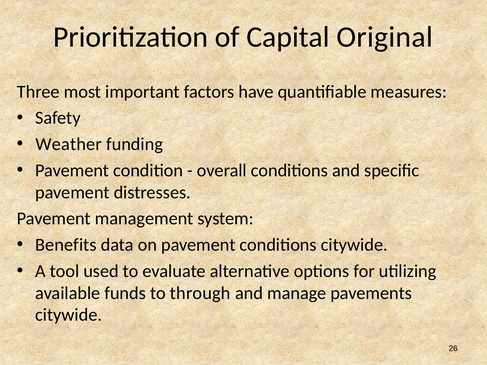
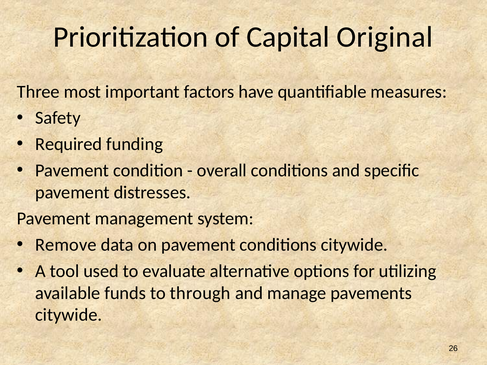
Weather: Weather -> Required (69, 144)
Benefits: Benefits -> Remove (66, 245)
